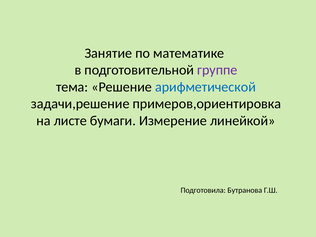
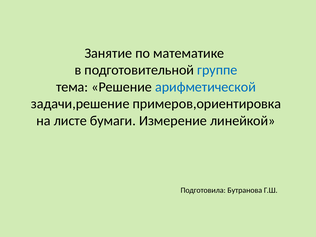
группе colour: purple -> blue (217, 70)
